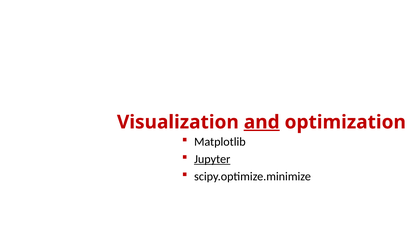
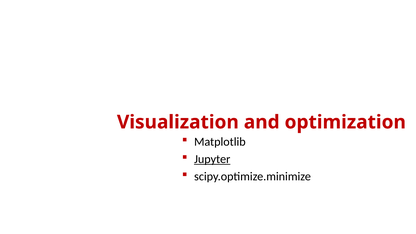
and underline: present -> none (262, 122)
